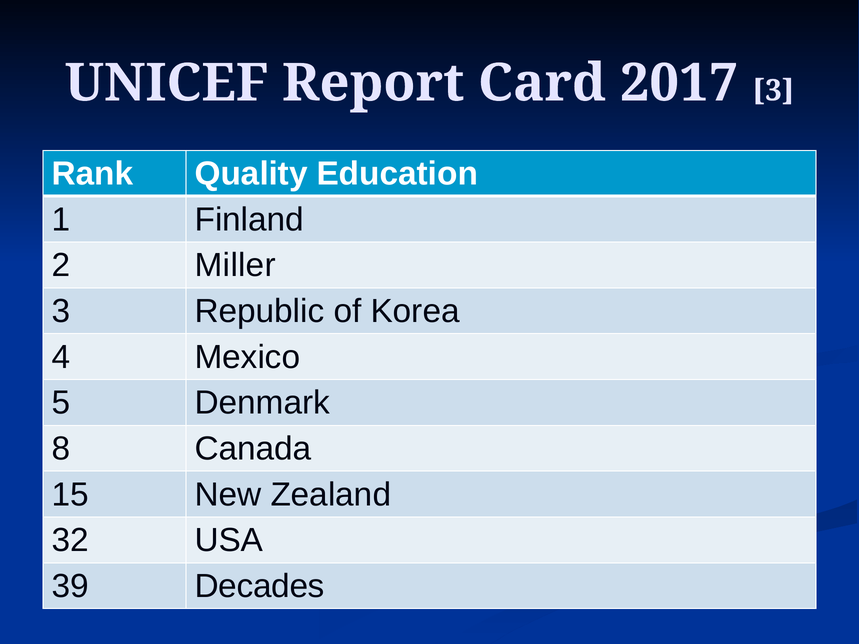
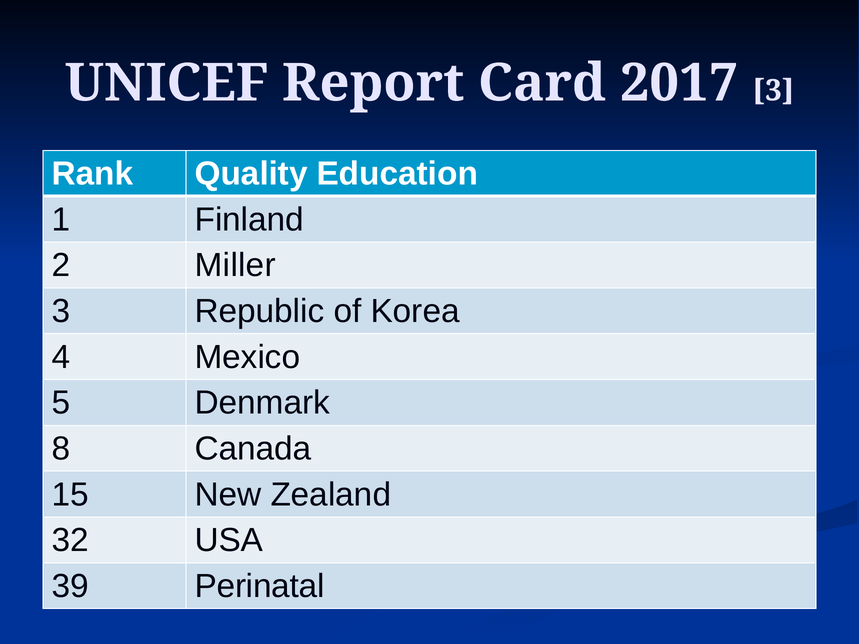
Decades: Decades -> Perinatal (260, 587)
